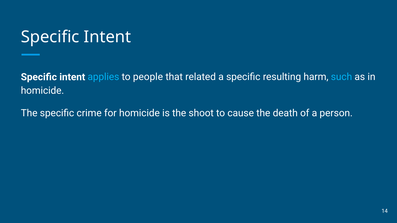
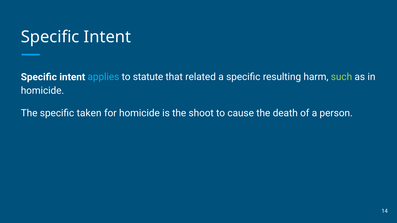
people: people -> statute (148, 77)
such colour: light blue -> light green (341, 77)
crime: crime -> taken (89, 113)
